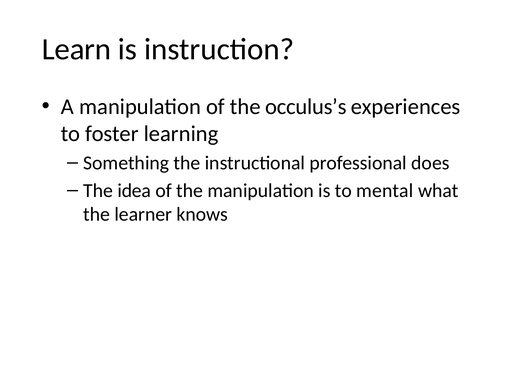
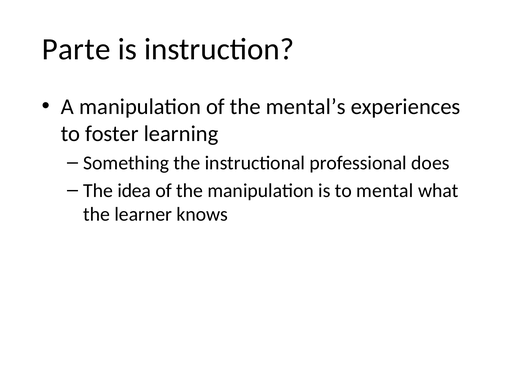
Learn: Learn -> Parte (76, 49)
occulus’s: occulus’s -> mental’s (306, 107)
